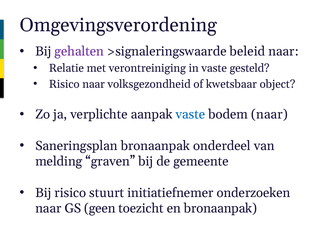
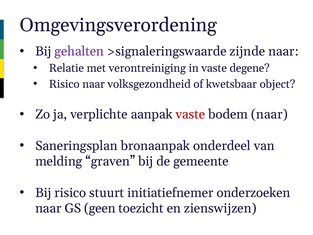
beleid: beleid -> zijnde (247, 51)
gesteld: gesteld -> degene (250, 68)
vaste colour: blue -> red (190, 114)
en bronaanpak: bronaanpak -> zienswijzen (220, 208)
